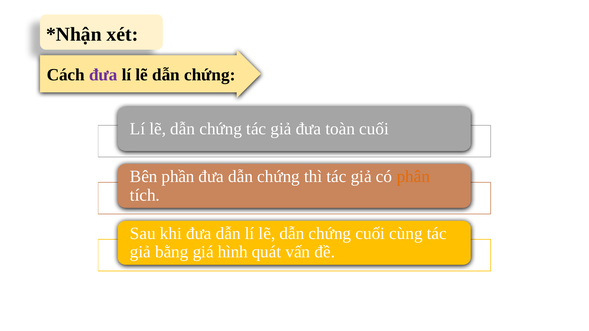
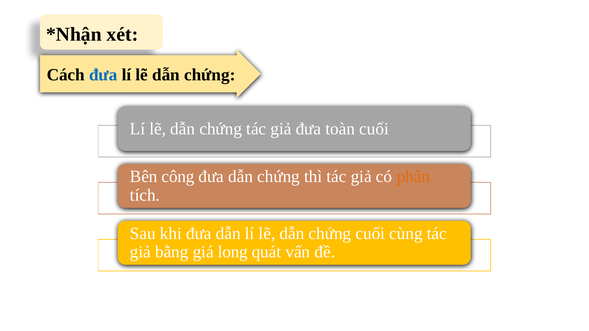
đưa colour: purple -> blue (103, 75)
phần: phần -> công (178, 177)
hình: hình -> long (233, 252)
